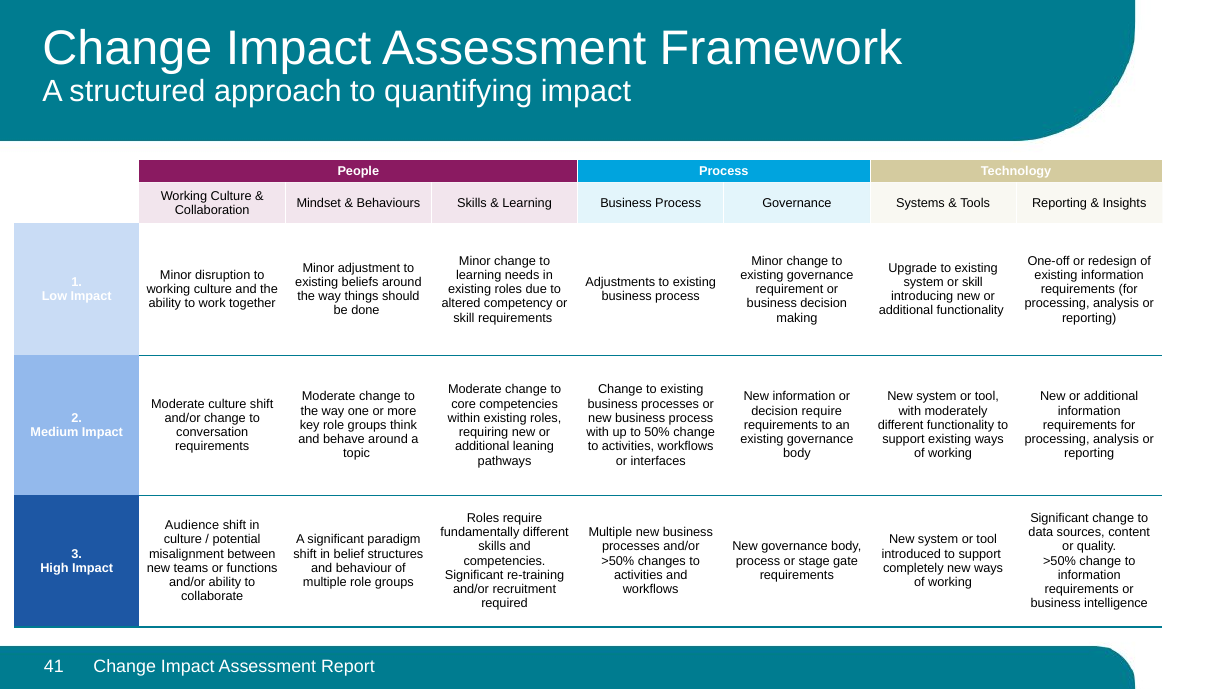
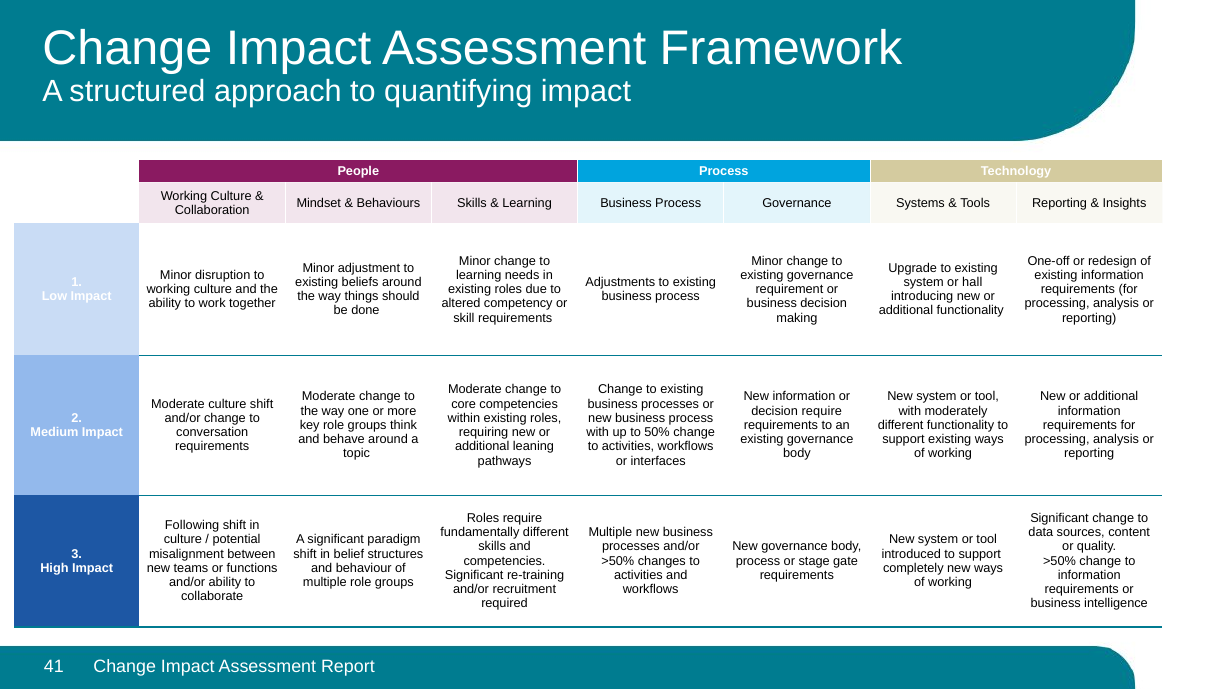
system or skill: skill -> hall (972, 282)
Audience: Audience -> Following (192, 525)
